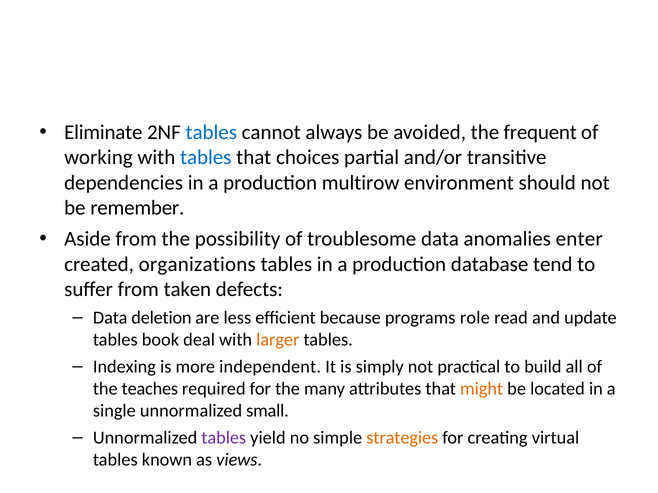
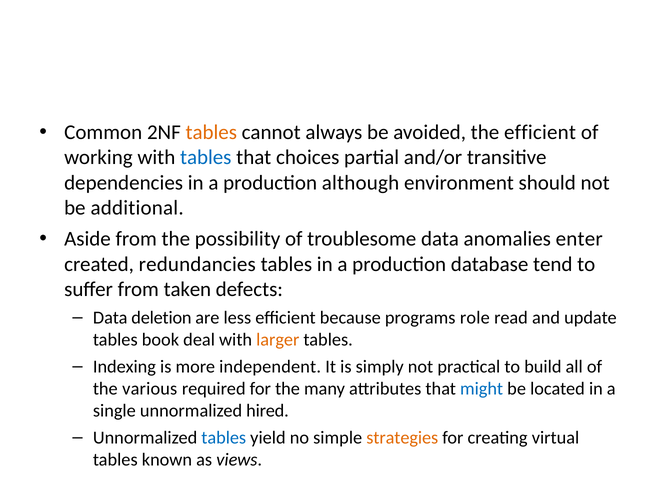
Eliminate: Eliminate -> Common (103, 133)
tables colour: blue -> orange (211, 133)
the frequent: frequent -> efficient (540, 133)
multirow: multirow -> although (360, 183)
remember: remember -> additional (137, 208)
organizations: organizations -> redundancies (197, 264)
teaches: teaches -> various (150, 389)
might colour: orange -> blue (482, 389)
small: small -> hired (267, 411)
tables colour: purple -> blue (224, 438)
